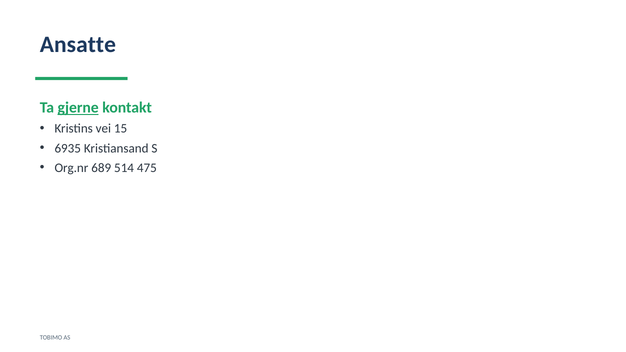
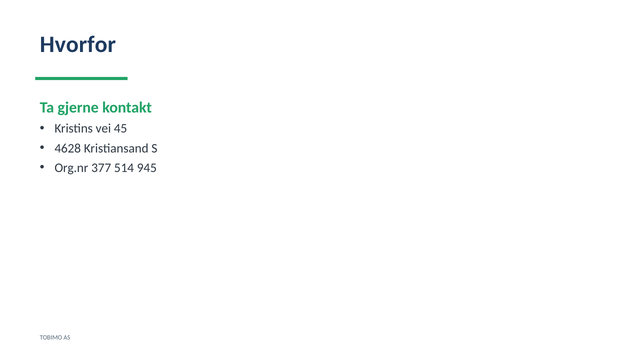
Ansatte: Ansatte -> Hvorfor (78, 45)
gjerne underline: present -> none (78, 108)
15: 15 -> 45 (121, 129)
6935: 6935 -> 4628 (68, 148)
689: 689 -> 377 (101, 168)
475: 475 -> 945 (147, 168)
